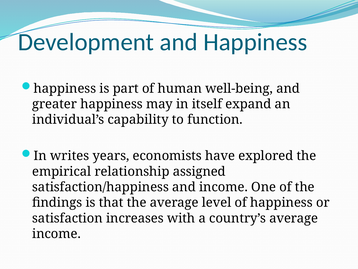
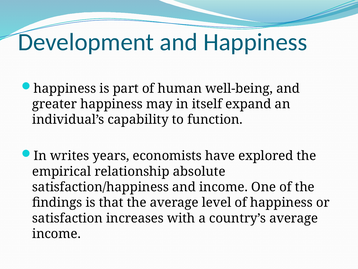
assigned: assigned -> absolute (199, 171)
